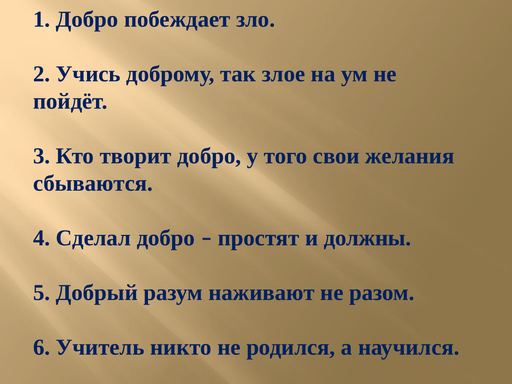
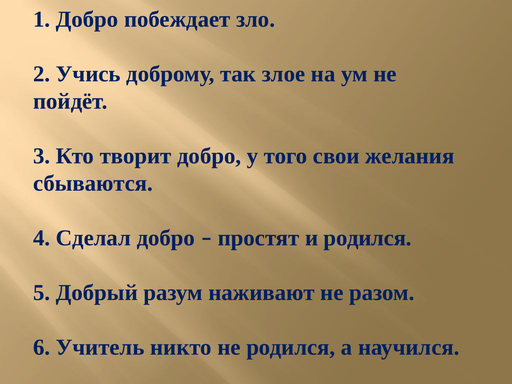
и должны: должны -> родился (368, 238)
